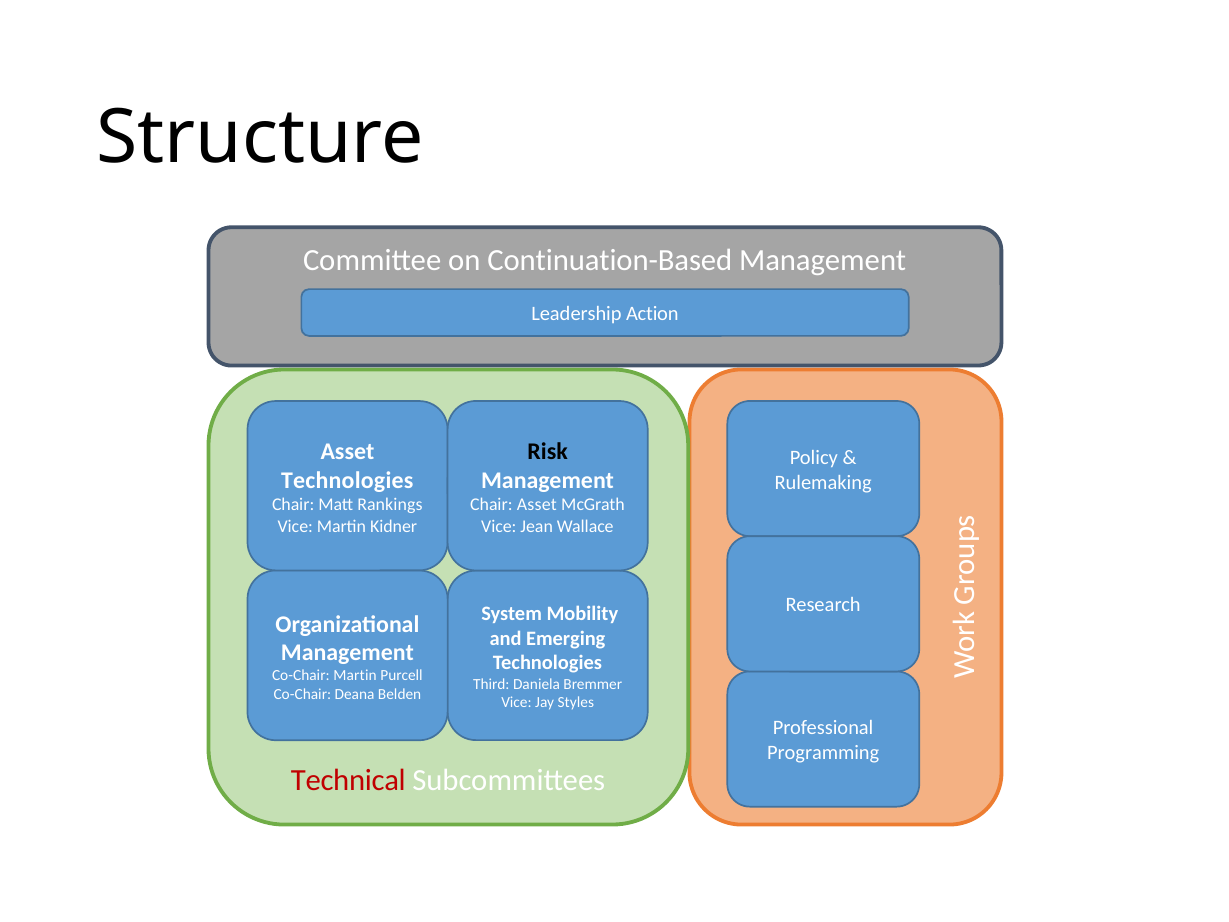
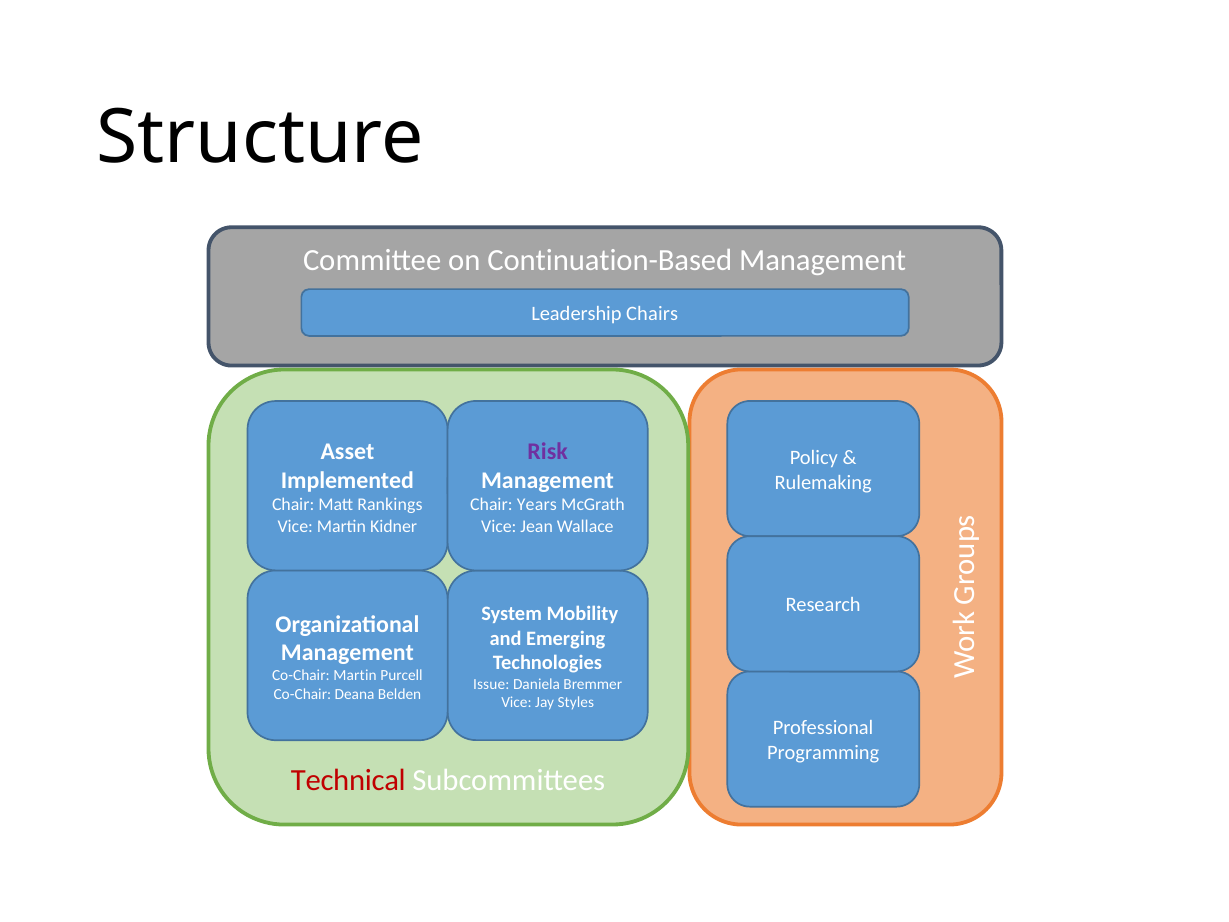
Action: Action -> Chairs (652, 314)
Risk colour: black -> purple (548, 451)
Technologies: Technologies -> Implemented (347, 480)
Chair Asset: Asset -> Years (537, 505)
Third: Third -> Issue (491, 684)
